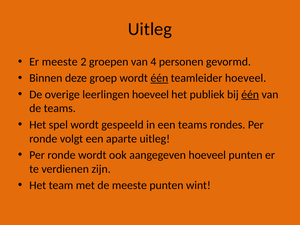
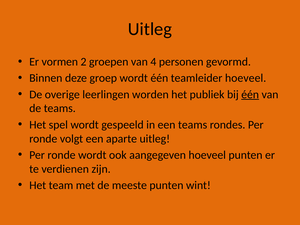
Er meeste: meeste -> vormen (60, 62)
één underline: present -> none (159, 78)
leerlingen hoeveel: hoeveel -> worden (150, 94)
